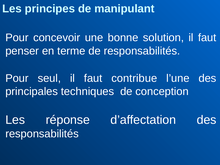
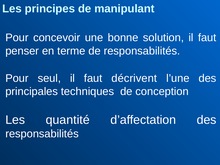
contribue: contribue -> décrivent (134, 78)
réponse: réponse -> quantité (68, 120)
